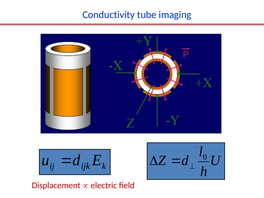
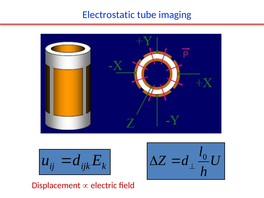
Conductivity: Conductivity -> Electrostatic (109, 15)
